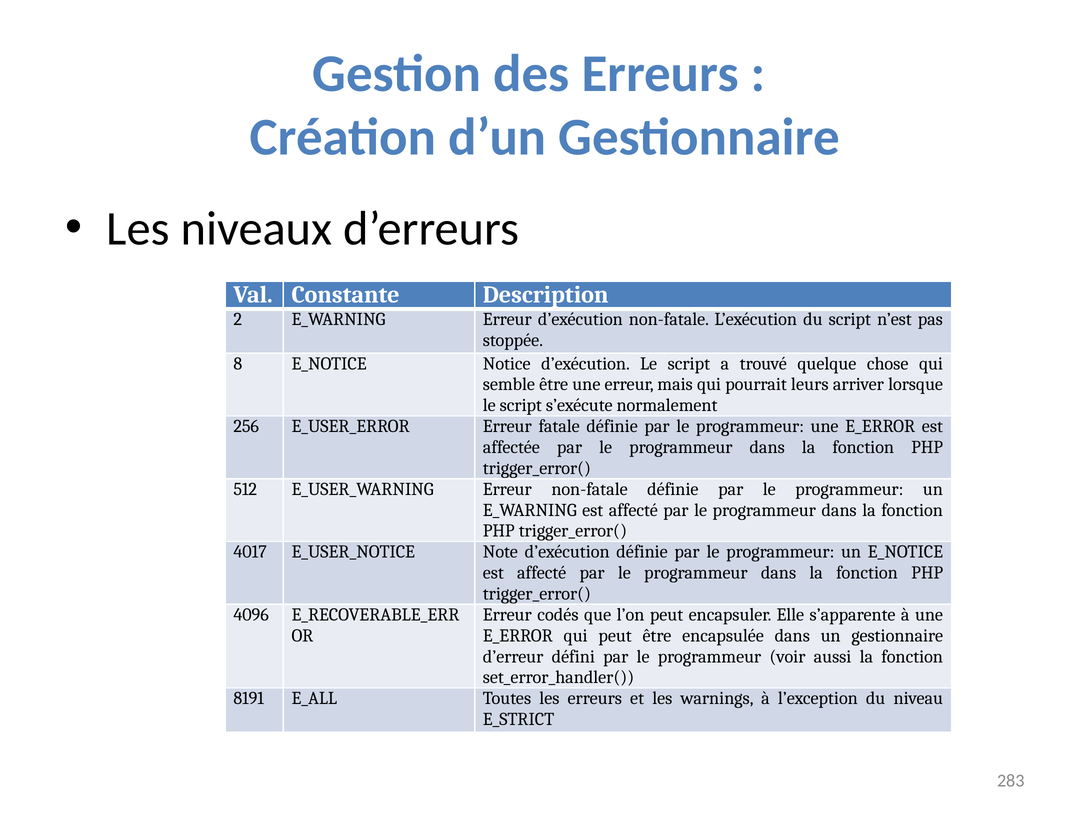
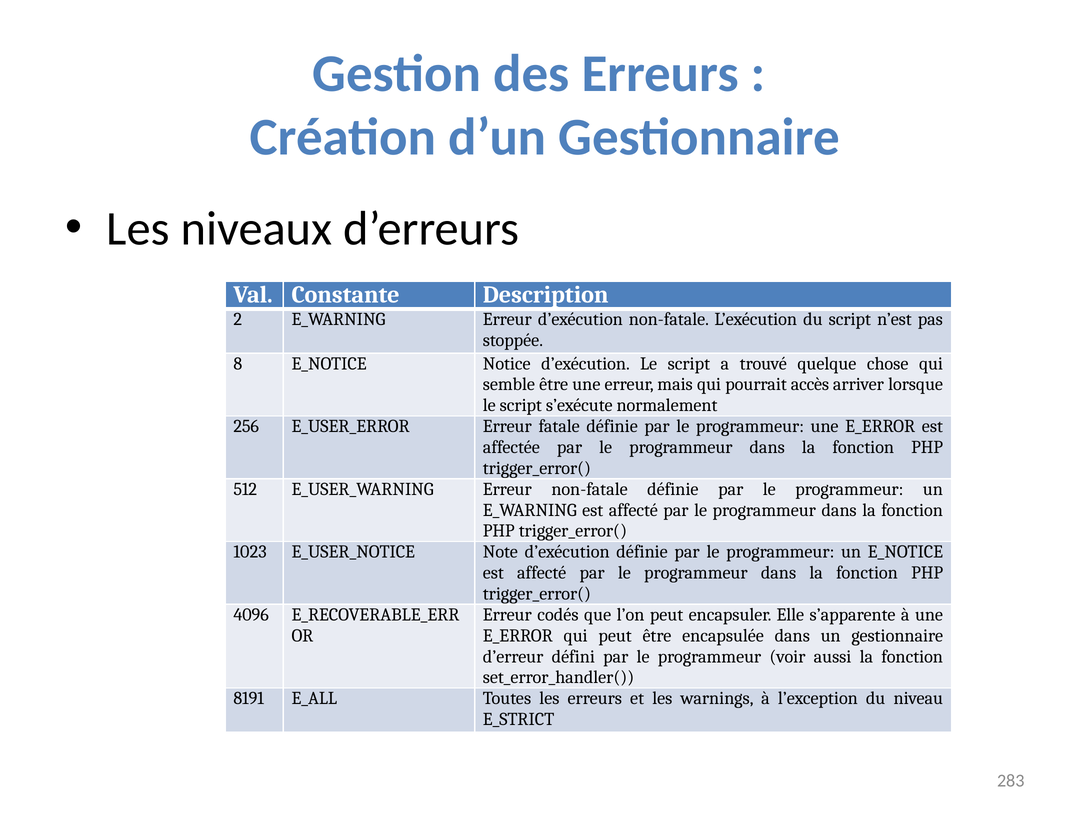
leurs: leurs -> accès (810, 384)
4017: 4017 -> 1023 (250, 552)
